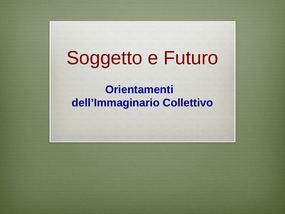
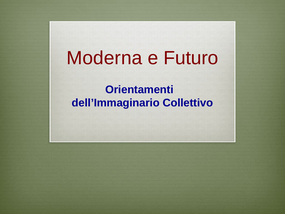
Soggetto: Soggetto -> Moderna (104, 58)
